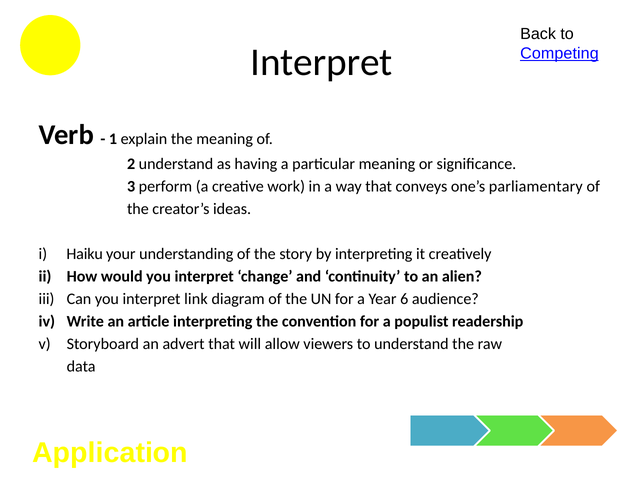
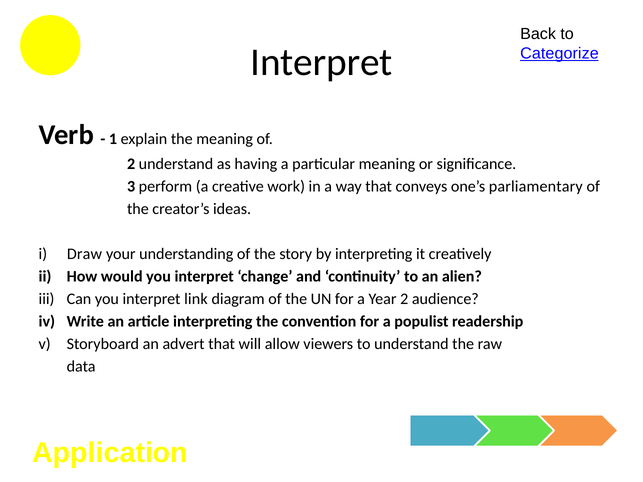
Competing: Competing -> Categorize (559, 53)
Haiku: Haiku -> Draw (84, 254)
Year 6: 6 -> 2 (404, 299)
